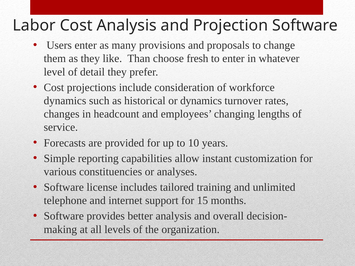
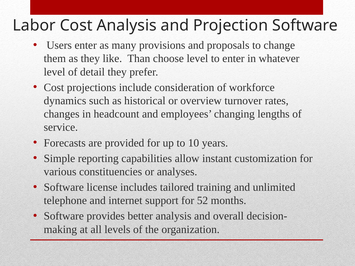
choose fresh: fresh -> level (197, 59)
or dynamics: dynamics -> overview (201, 101)
15: 15 -> 52 (202, 201)
